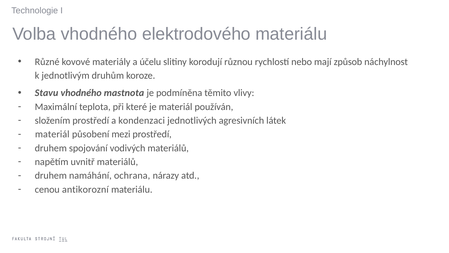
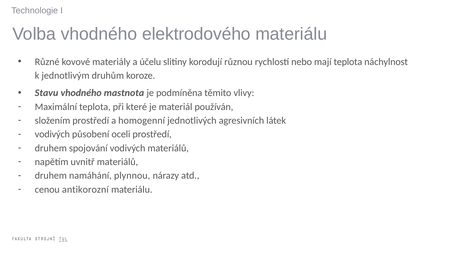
mají způsob: způsob -> teplota (348, 62)
kondenzaci: kondenzaci -> homogenní (142, 120)
materiál: materiál -> vodivých (52, 134)
mezi: mezi -> oceli (121, 134)
ochrana: ochrana -> plynnou (132, 175)
